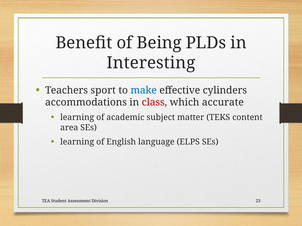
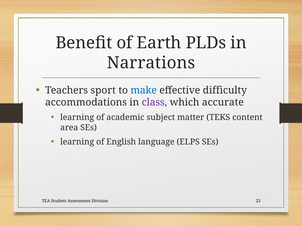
Being: Being -> Earth (159, 43)
Interesting: Interesting -> Narrations (151, 63)
cylinders: cylinders -> difficulty (225, 90)
class colour: red -> purple (154, 103)
